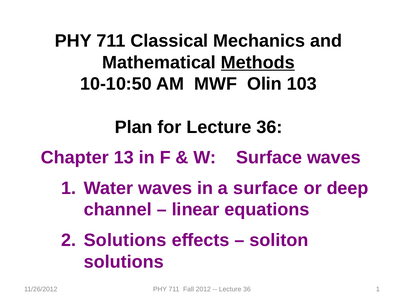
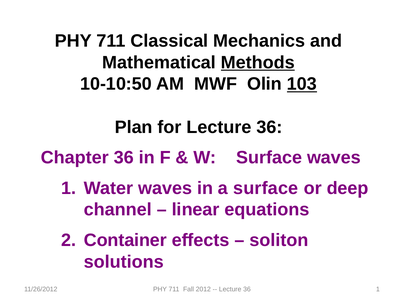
103 underline: none -> present (302, 84)
Chapter 13: 13 -> 36 (124, 158)
Solutions: Solutions -> Container (125, 240)
